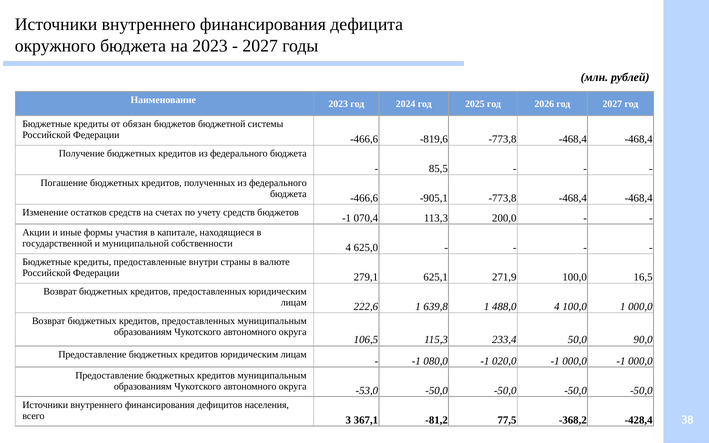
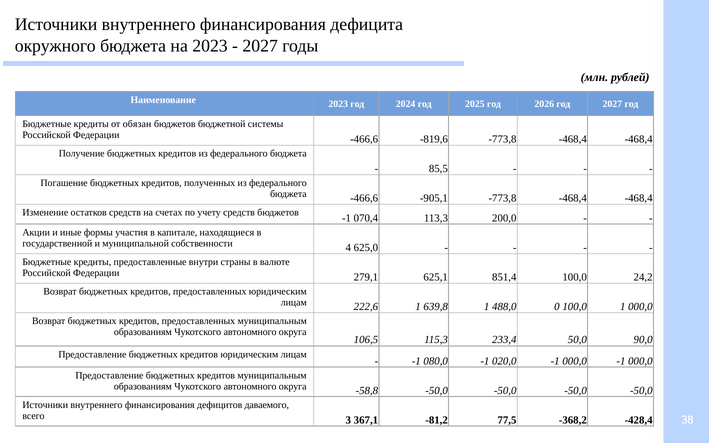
271,9: 271,9 -> 851,4 (504, 277)
16,5: 16,5 -> 24,2 (643, 277)
488,0 4: 4 -> 0 (557, 307)
-53,0: -53,0 -> -58,8 (367, 391)
населения: населения -> даваемого (267, 405)
